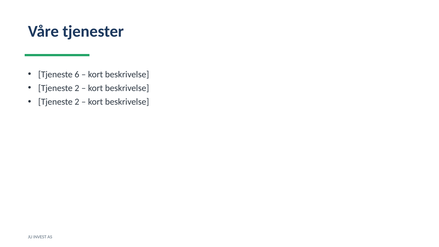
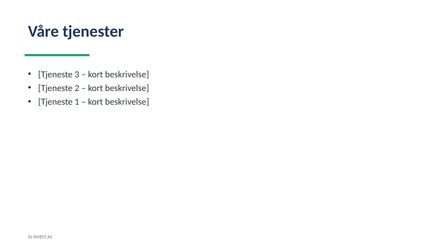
6: 6 -> 3 (77, 74)
2: 2 -> 1 (77, 102)
